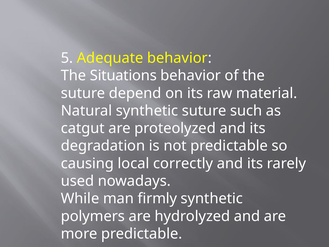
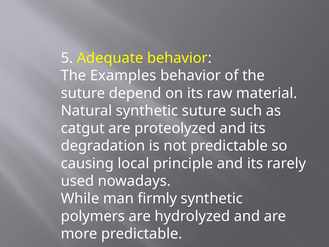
Situations: Situations -> Examples (123, 76)
correctly: correctly -> principle (183, 163)
